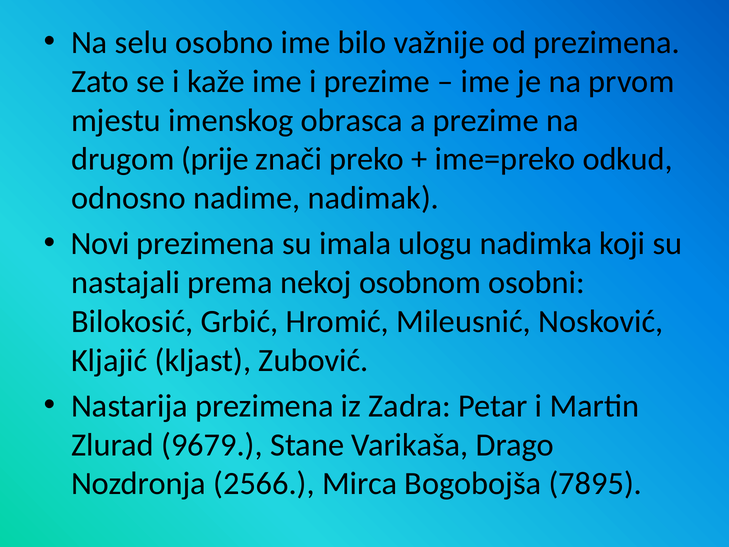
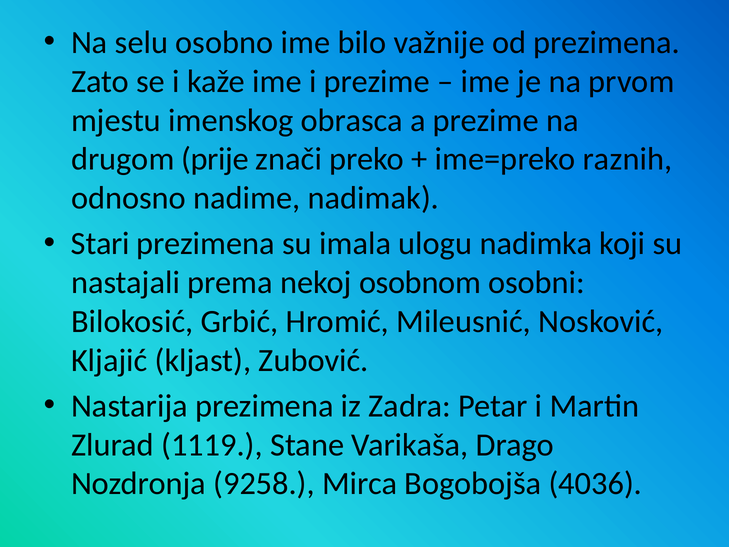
odkud: odkud -> raznih (628, 159)
Novi: Novi -> Stari (100, 244)
9679: 9679 -> 1119 (212, 445)
2566: 2566 -> 9258 (264, 484)
7895: 7895 -> 4036 (595, 484)
